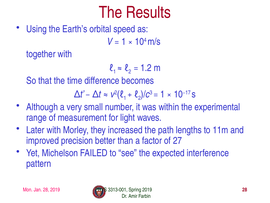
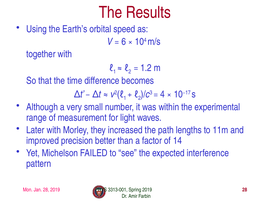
1: 1 -> 6 (124, 42)
1: 1 -> 4 (163, 94)
27: 27 -> 14 (177, 140)
